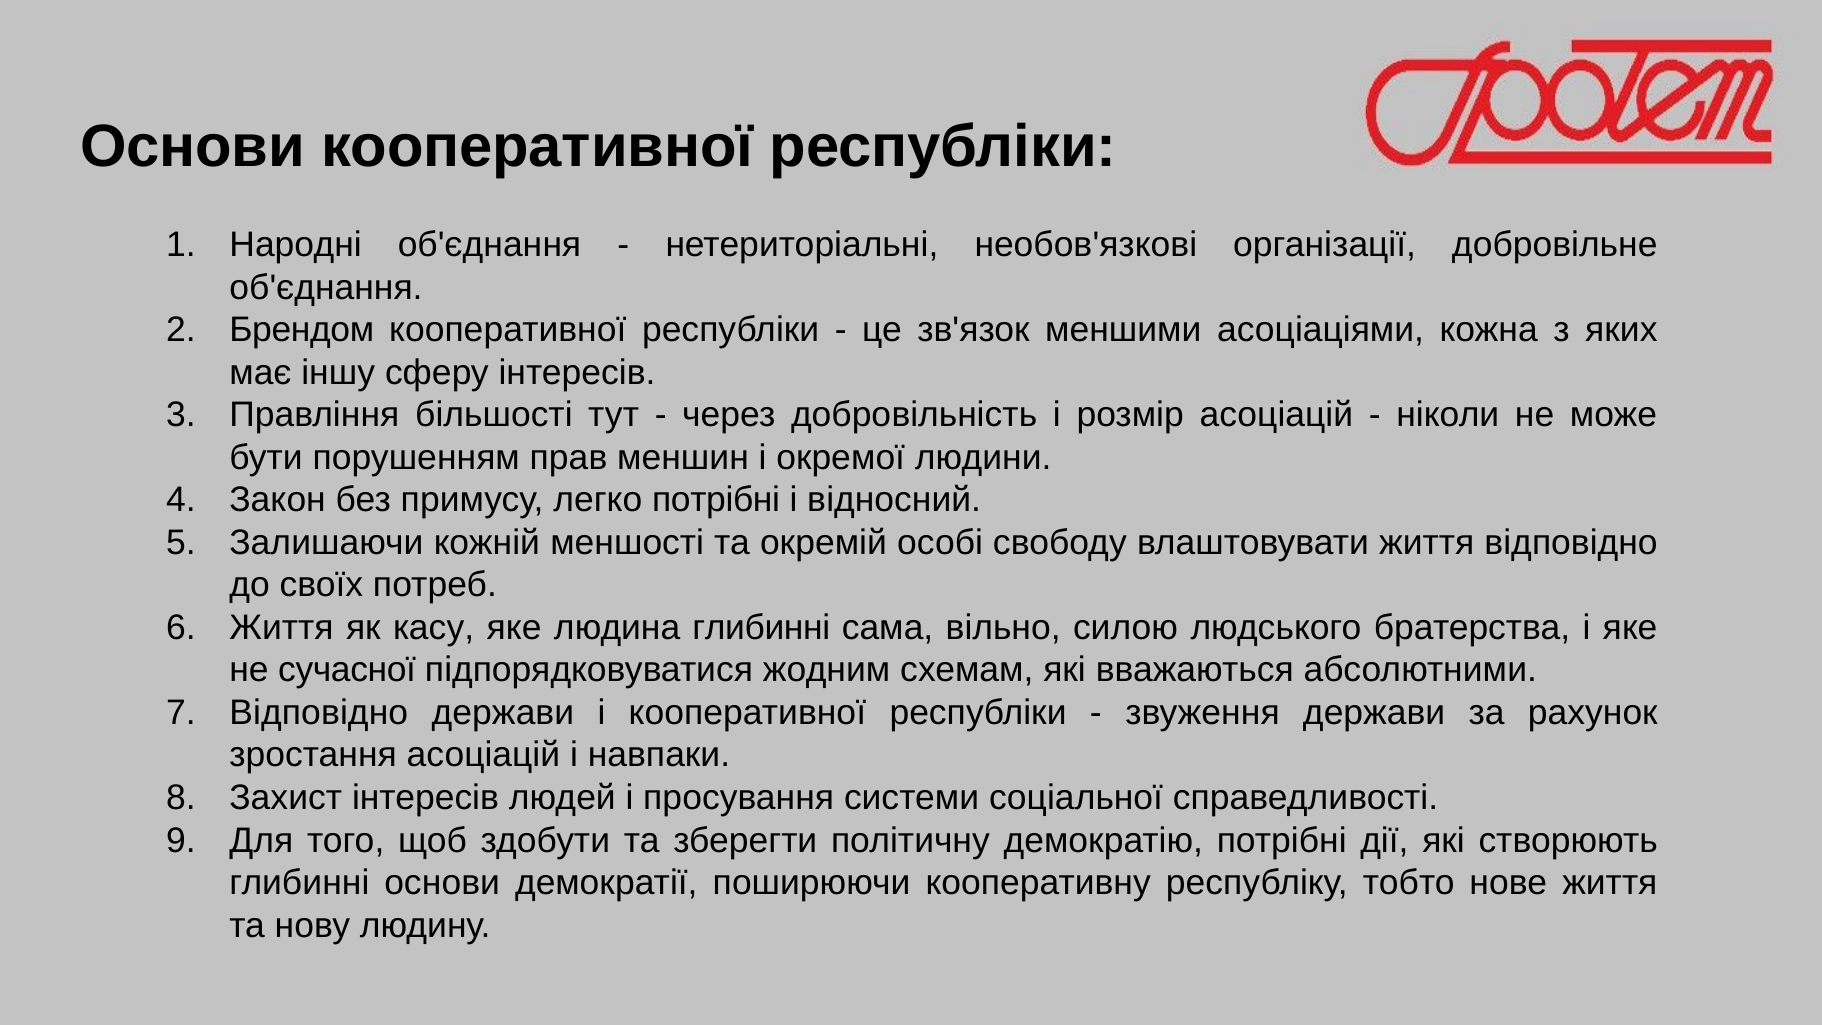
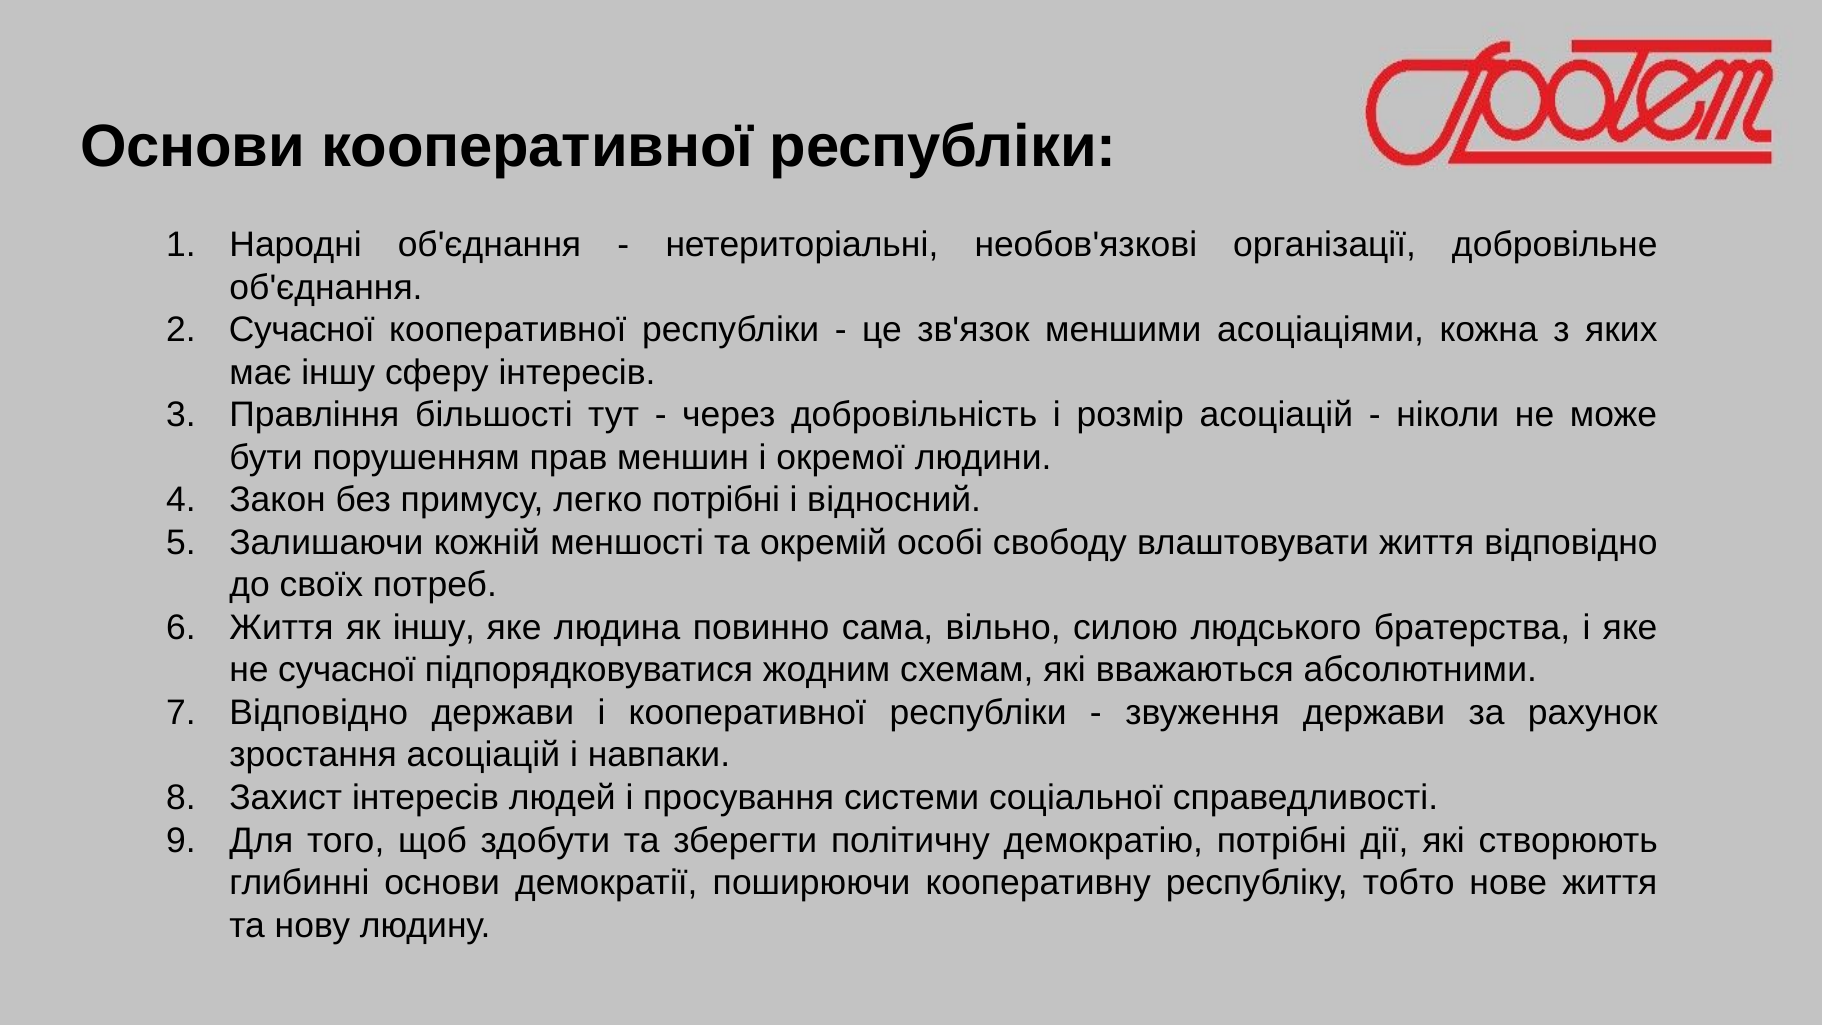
Брендом: Брендом -> Сучасної (302, 330)
як касу: касу -> іншу (434, 628)
людина глибинні: глибинні -> повинно (761, 628)
